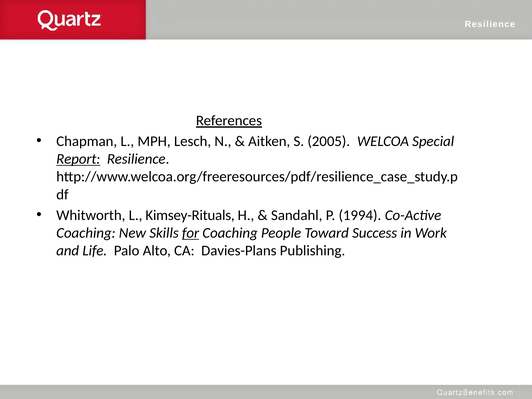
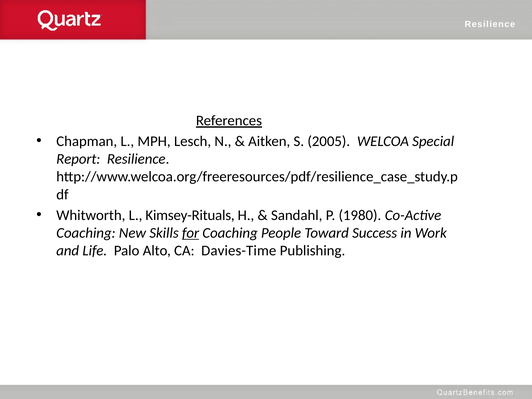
Report underline: present -> none (78, 159)
1994: 1994 -> 1980 (360, 215)
Davies-Plans: Davies-Plans -> Davies-Time (239, 251)
